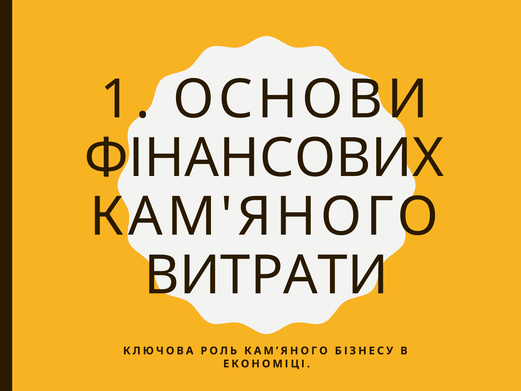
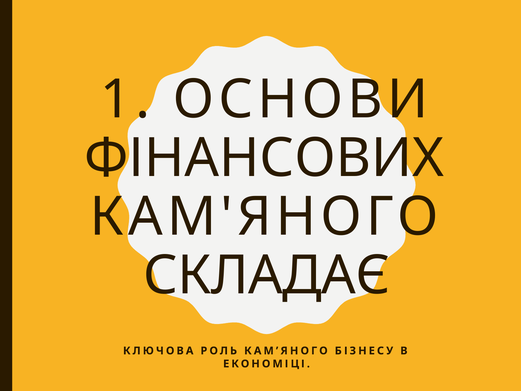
ВИТРАТИ: ВИТРАТИ -> СКЛАДАЄ (267, 275)
